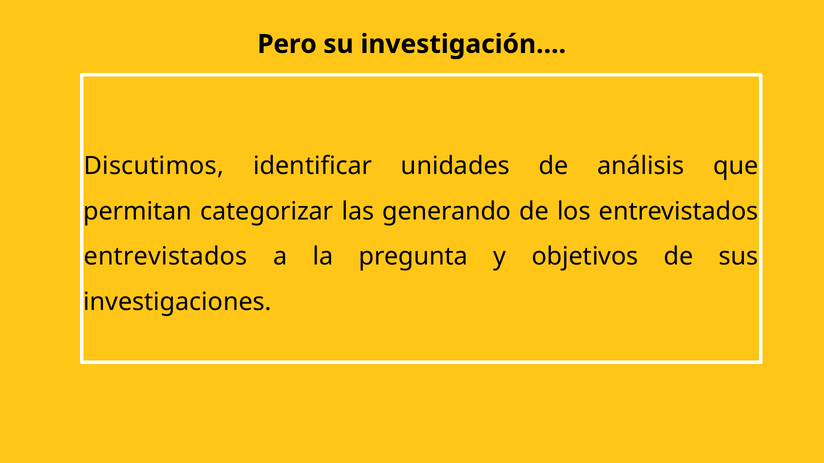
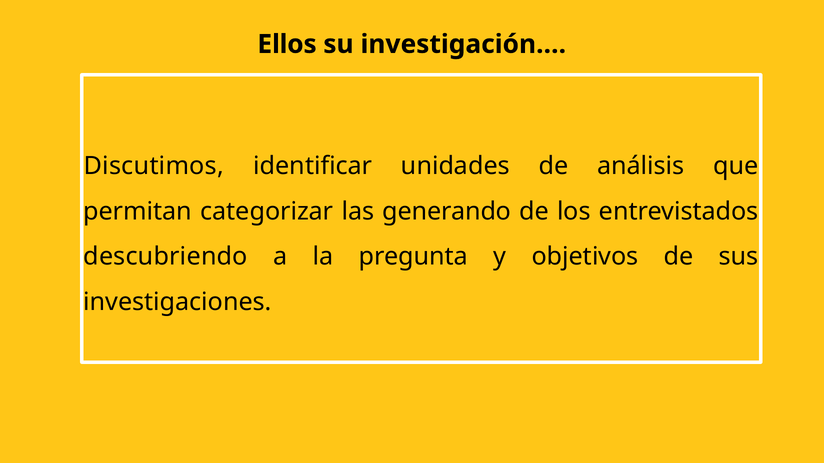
Pero: Pero -> Ellos (287, 44)
entrevistados: entrevistados -> descubriendo (166, 257)
